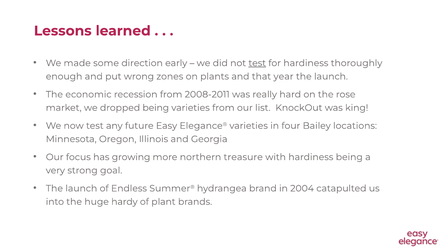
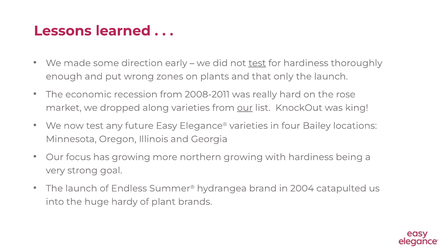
year: year -> only (283, 76)
dropped being: being -> along (156, 108)
our underline: none -> present (245, 108)
northern treasure: treasure -> growing (243, 157)
